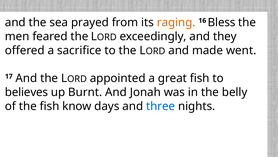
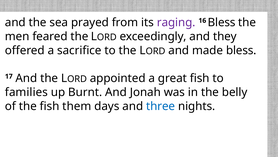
raging colour: orange -> purple (176, 22)
made went: went -> bless (241, 50)
believes: believes -> families (26, 92)
know: know -> them (77, 106)
